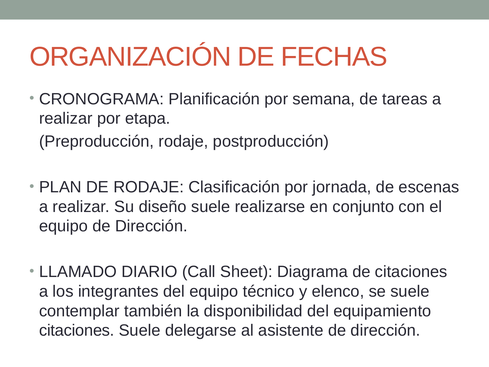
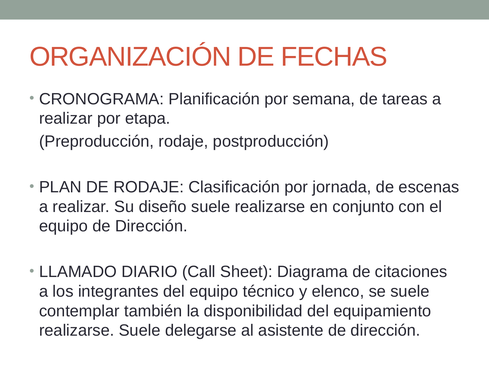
citaciones: citaciones -> realizarse (77, 330)
